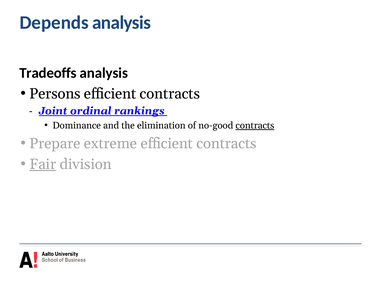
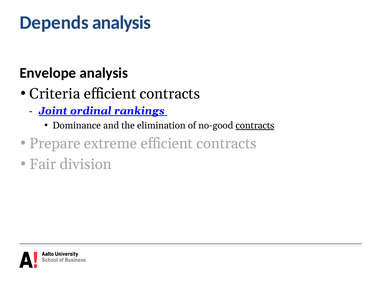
Tradeoffs: Tradeoffs -> Envelope (48, 73)
Persons: Persons -> Criteria (55, 94)
Fair underline: present -> none (43, 164)
